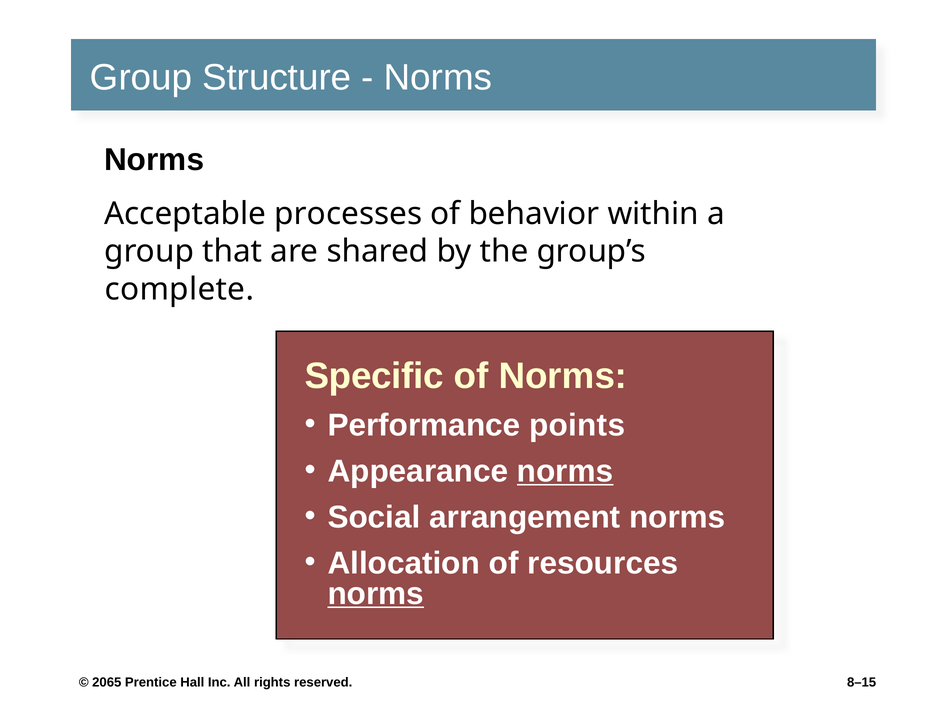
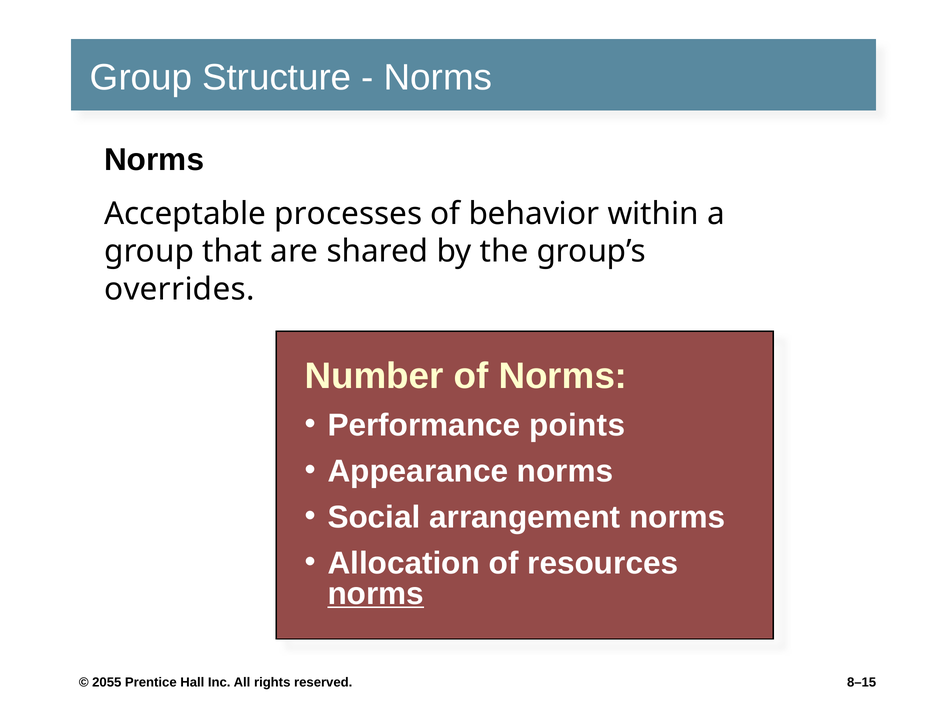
complete: complete -> overrides (179, 289)
Specific: Specific -> Number (374, 376)
norms underline: present -> none (565, 471)
2065: 2065 -> 2055 (107, 683)
